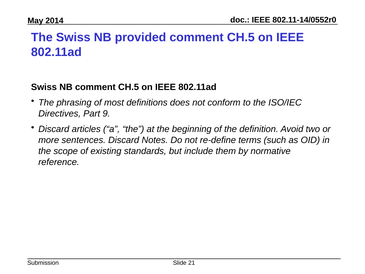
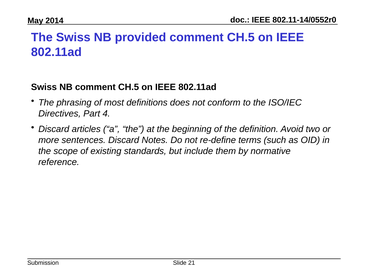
9: 9 -> 4 (106, 114)
